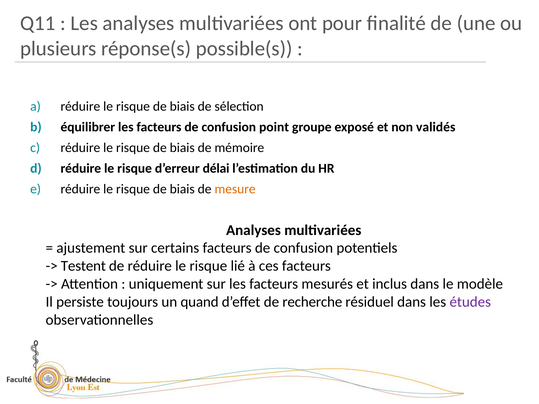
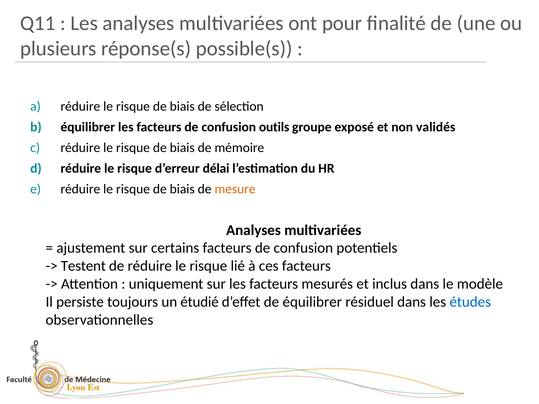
point: point -> outils (274, 127)
quand: quand -> étudié (200, 302)
de recherche: recherche -> équilibrer (312, 302)
études colour: purple -> blue (470, 302)
